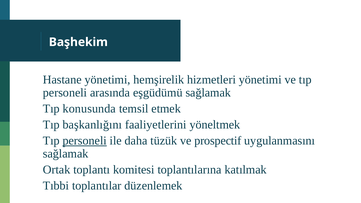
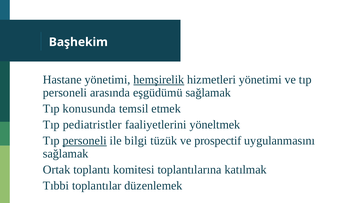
hemşirelik underline: none -> present (159, 80)
başkanlığını: başkanlığını -> pediatristler (92, 125)
daha: daha -> bilgi (136, 141)
